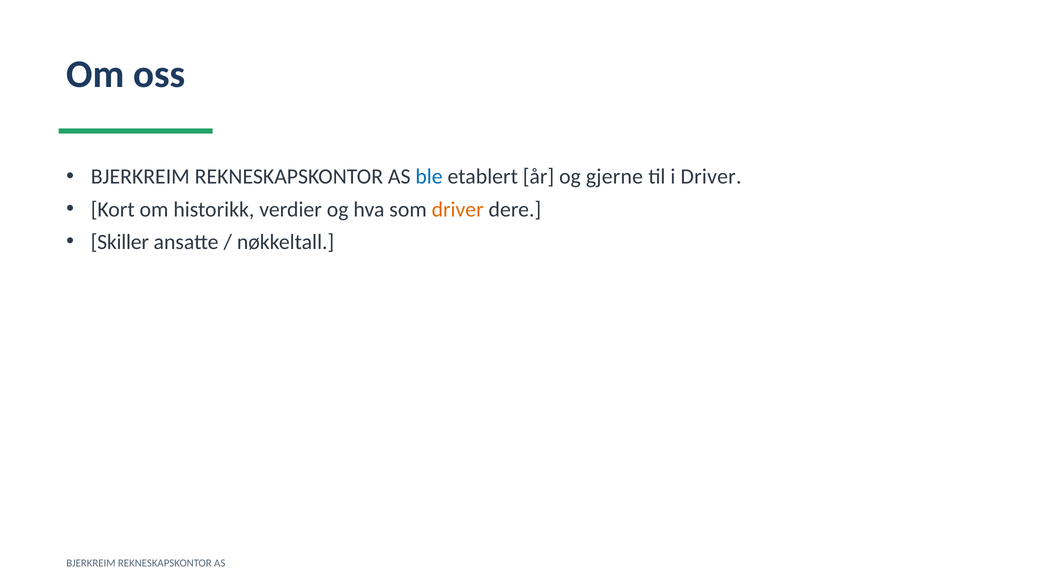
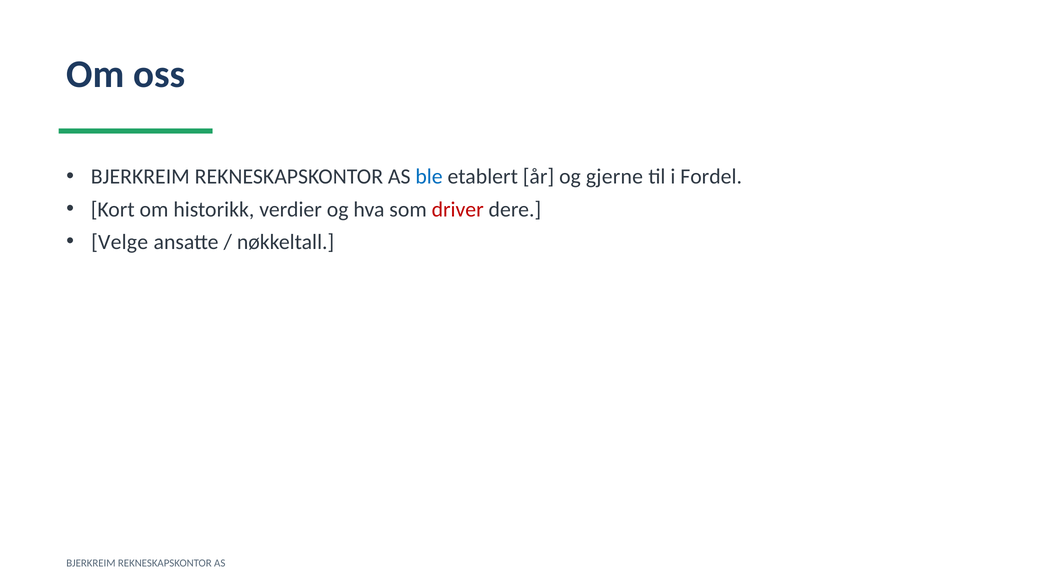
i Driver: Driver -> Fordel (711, 177)
driver colour: orange -> red (458, 209)
Skiller: Skiller -> Velge (120, 242)
